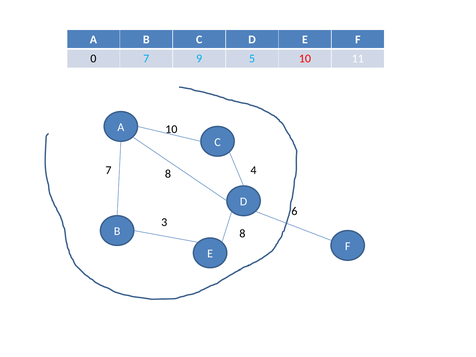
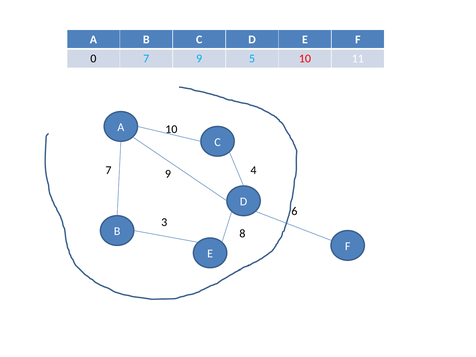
8: 8 -> 9 (168, 174)
